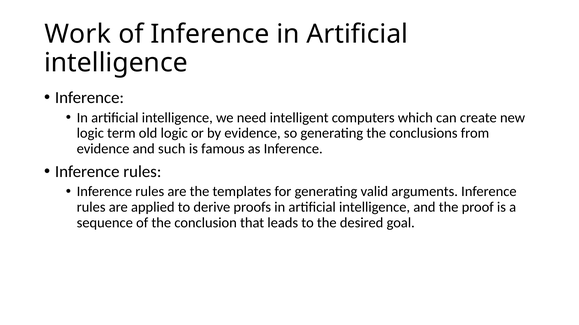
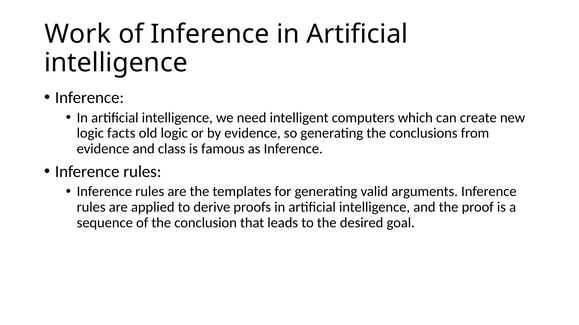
term: term -> facts (121, 133)
such: such -> class (172, 149)
